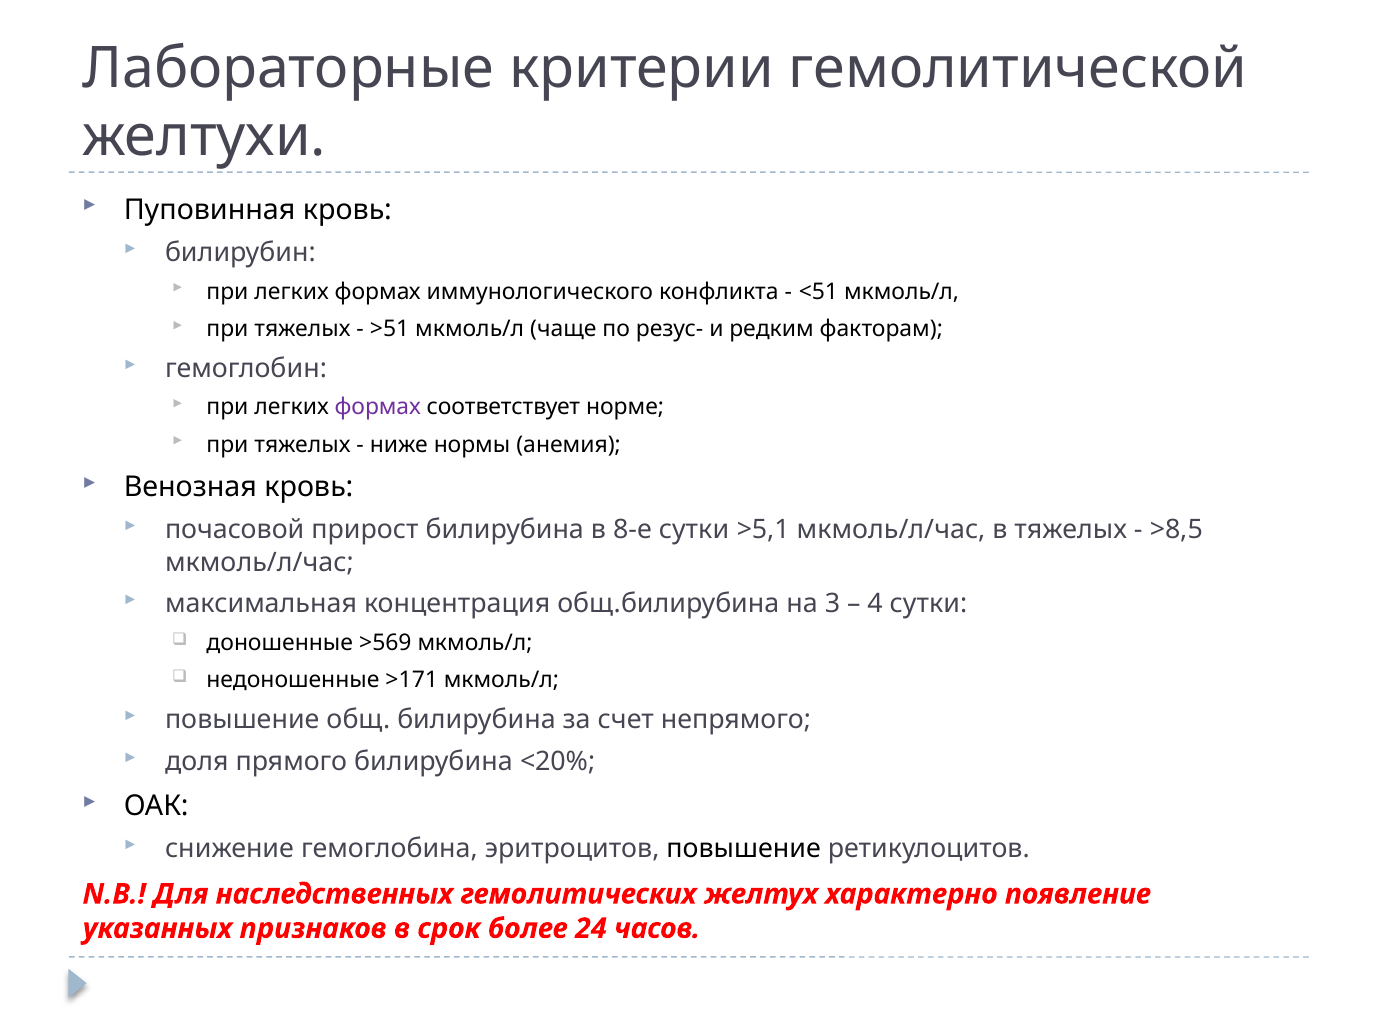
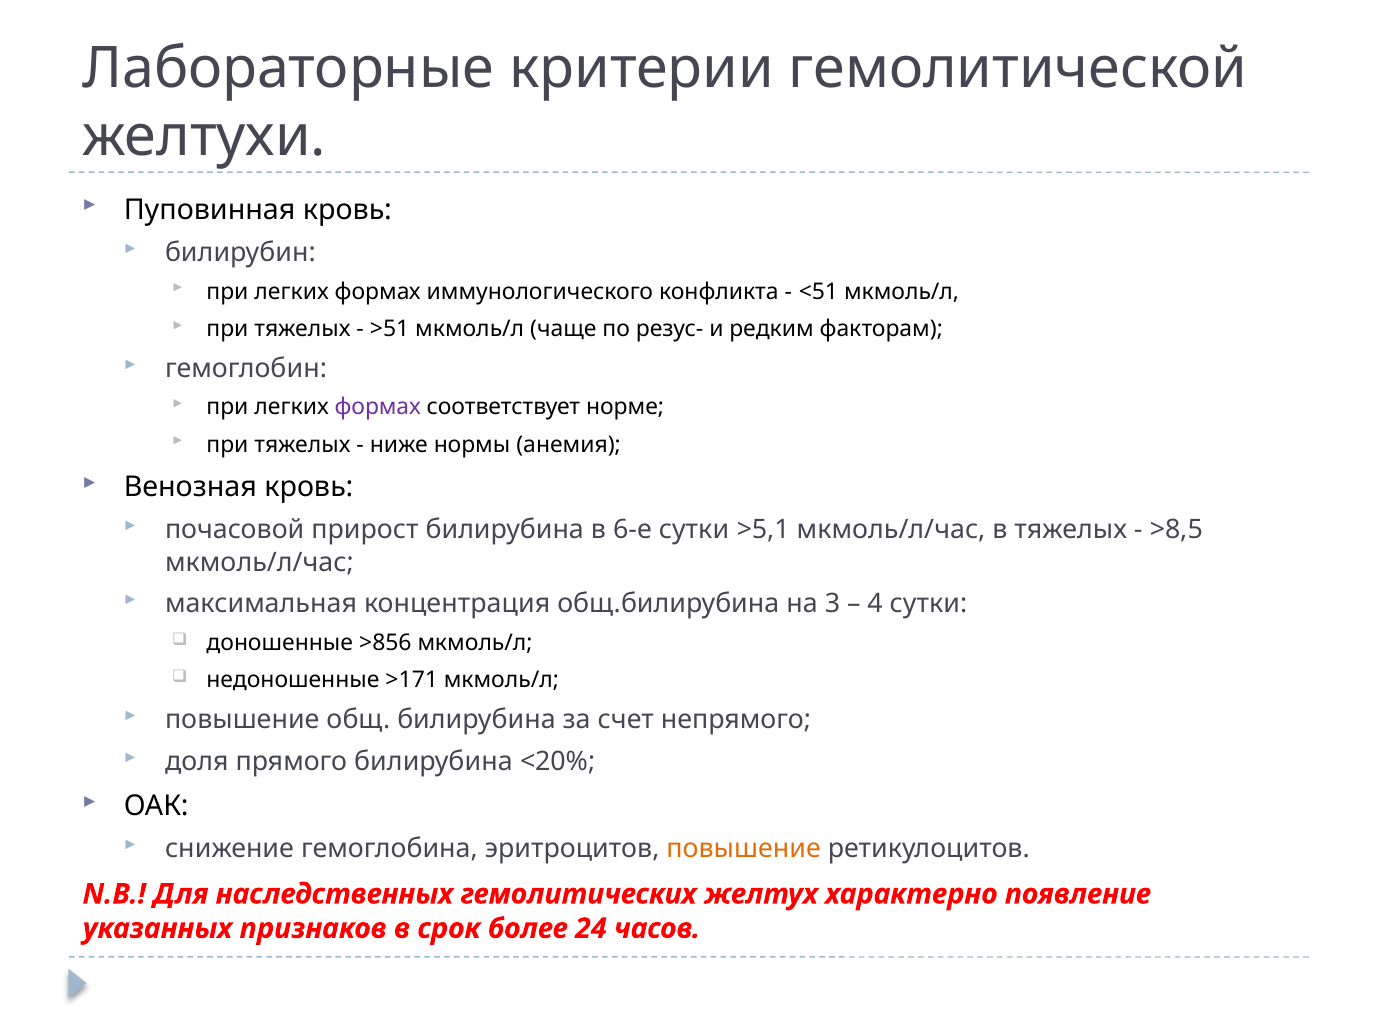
8-е: 8-е -> 6-е (632, 530)
>569: >569 -> >856 (385, 643)
повышение colour: black -> orange (744, 850)
